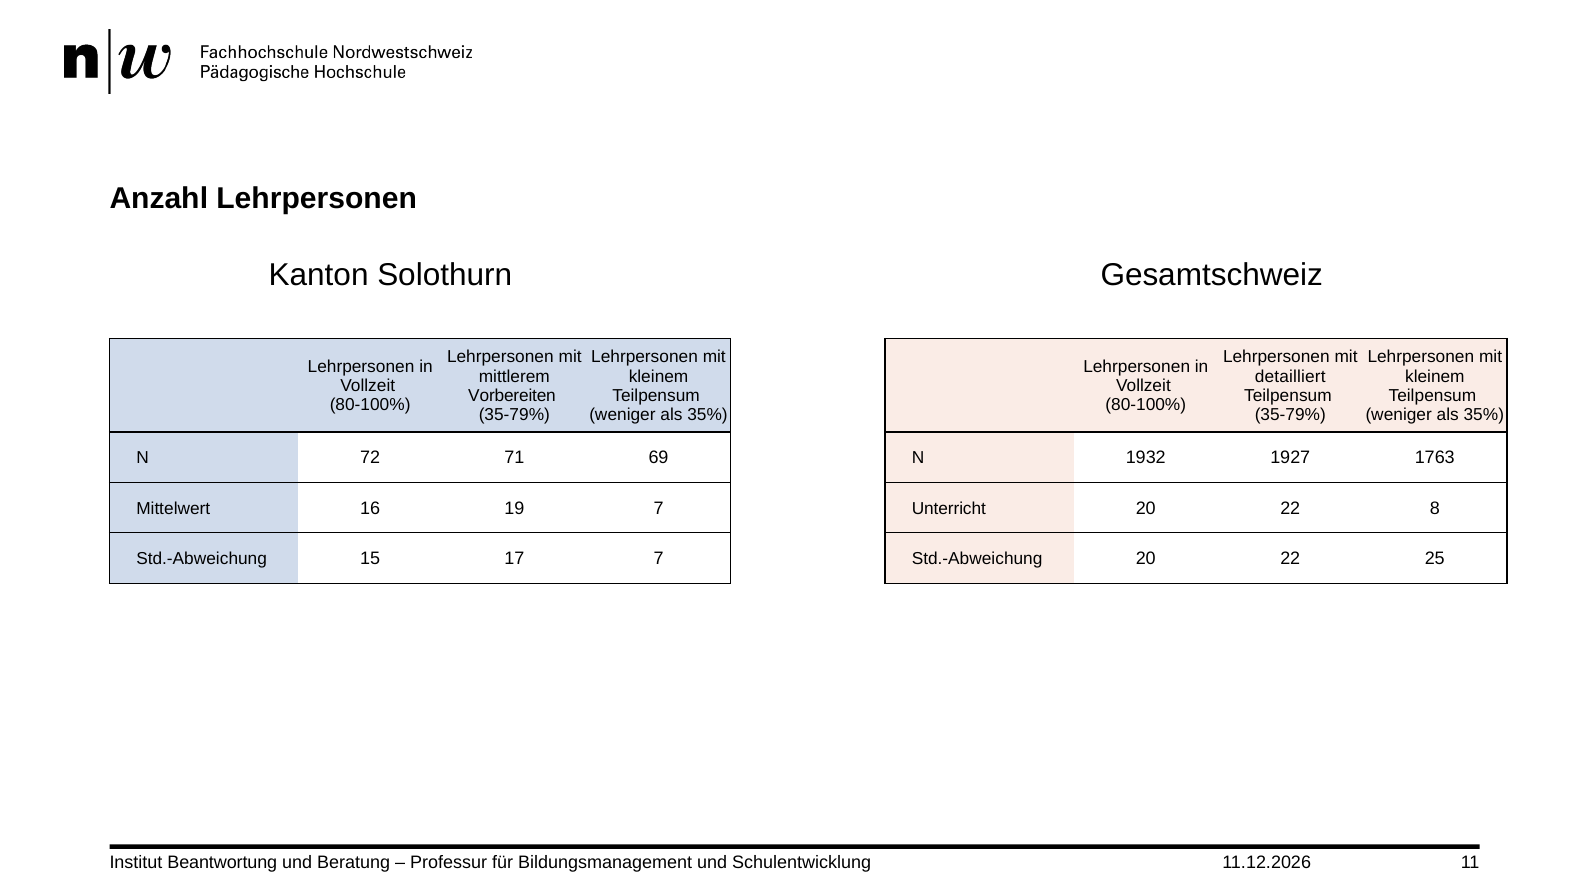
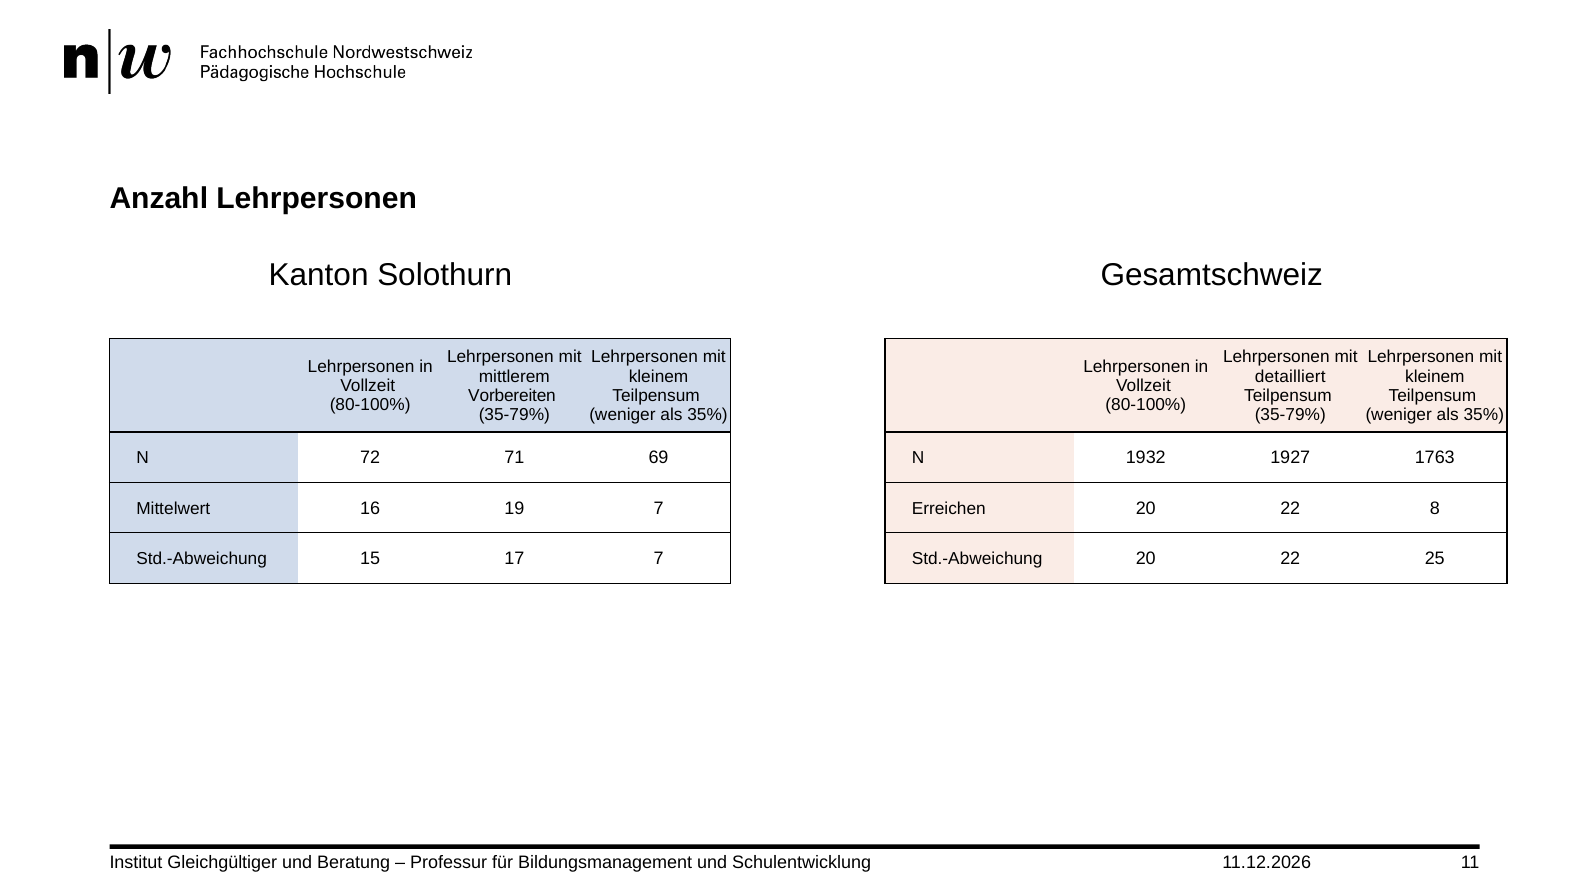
Unterricht: Unterricht -> Erreichen (949, 509)
Beantwortung: Beantwortung -> Gleichgültiger (222, 863)
